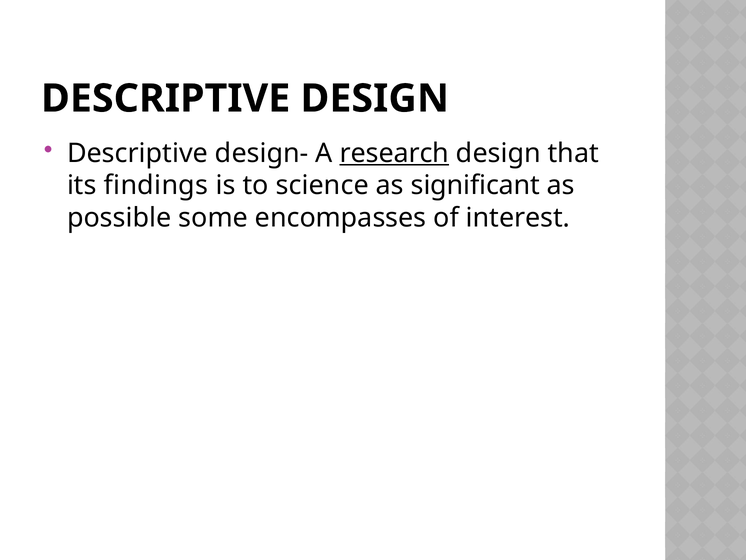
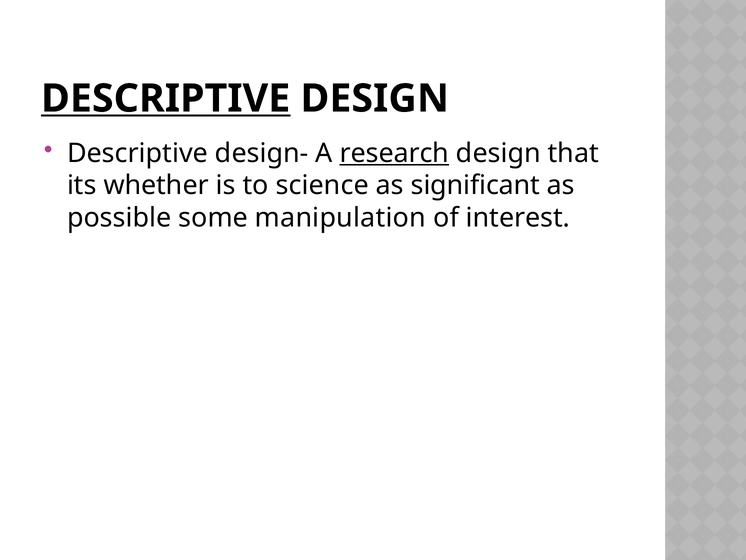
DESCRIPTIVE underline: none -> present (166, 99)
findings: findings -> whether (156, 185)
encompasses: encompasses -> manipulation (340, 218)
